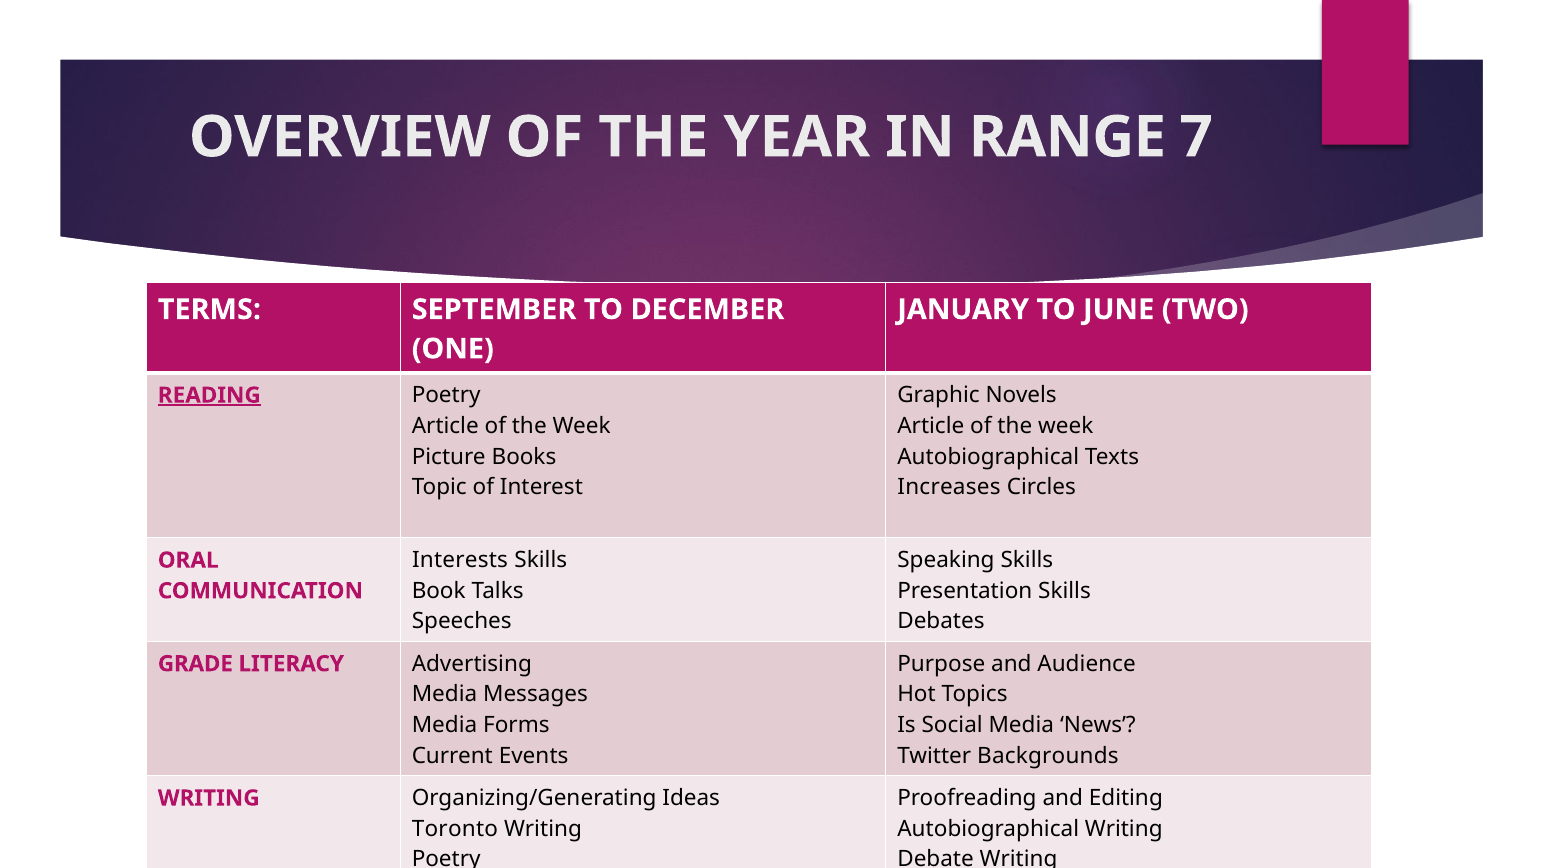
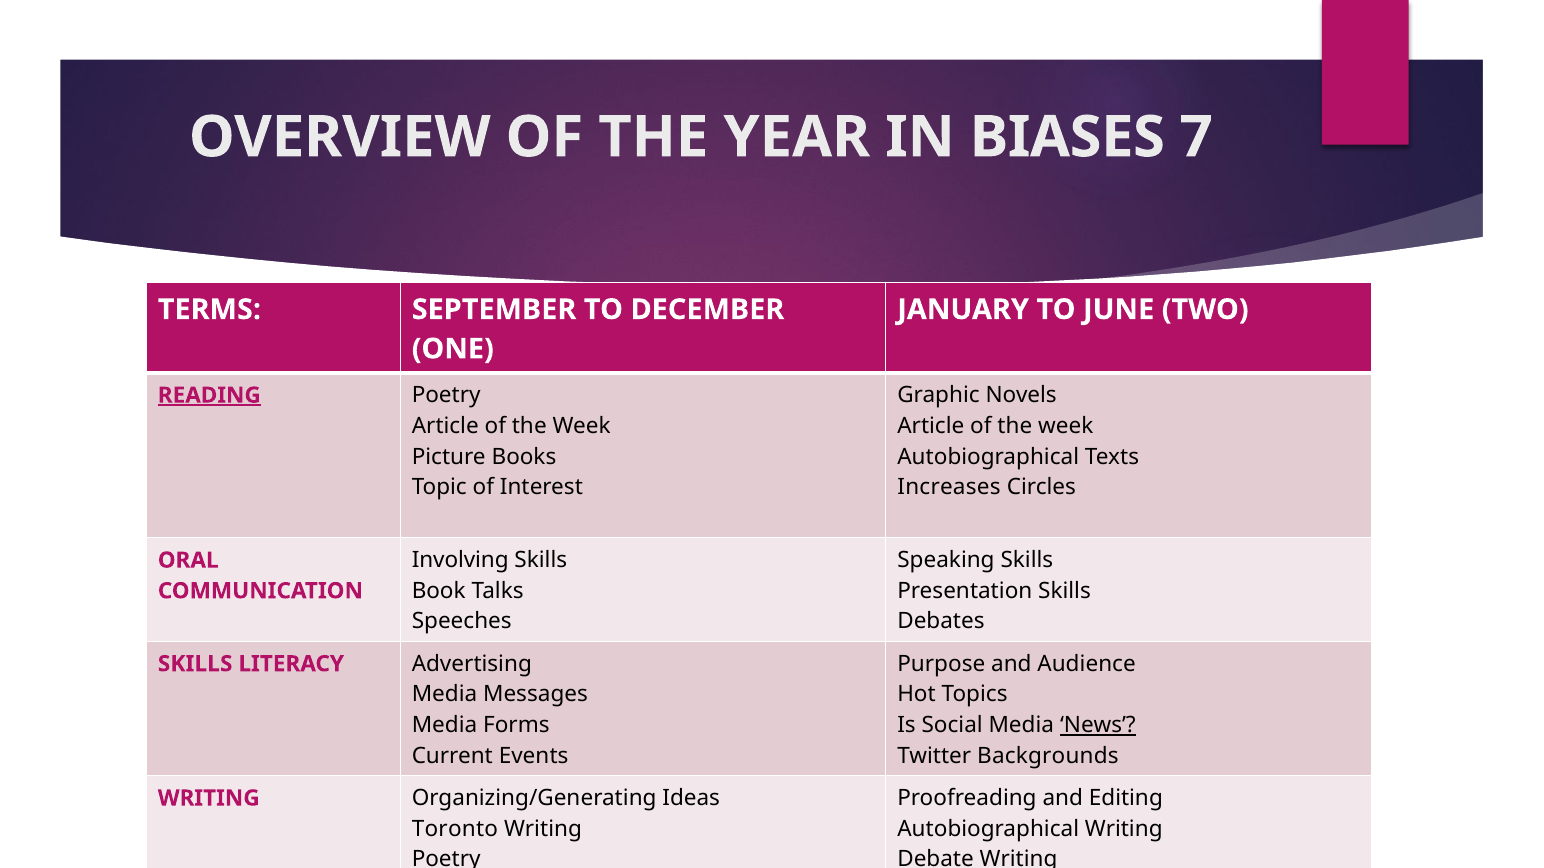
RANGE: RANGE -> BIASES (1067, 137)
Interests: Interests -> Involving (460, 561)
GRADE: GRADE -> SKILLS (195, 664)
News underline: none -> present (1098, 726)
